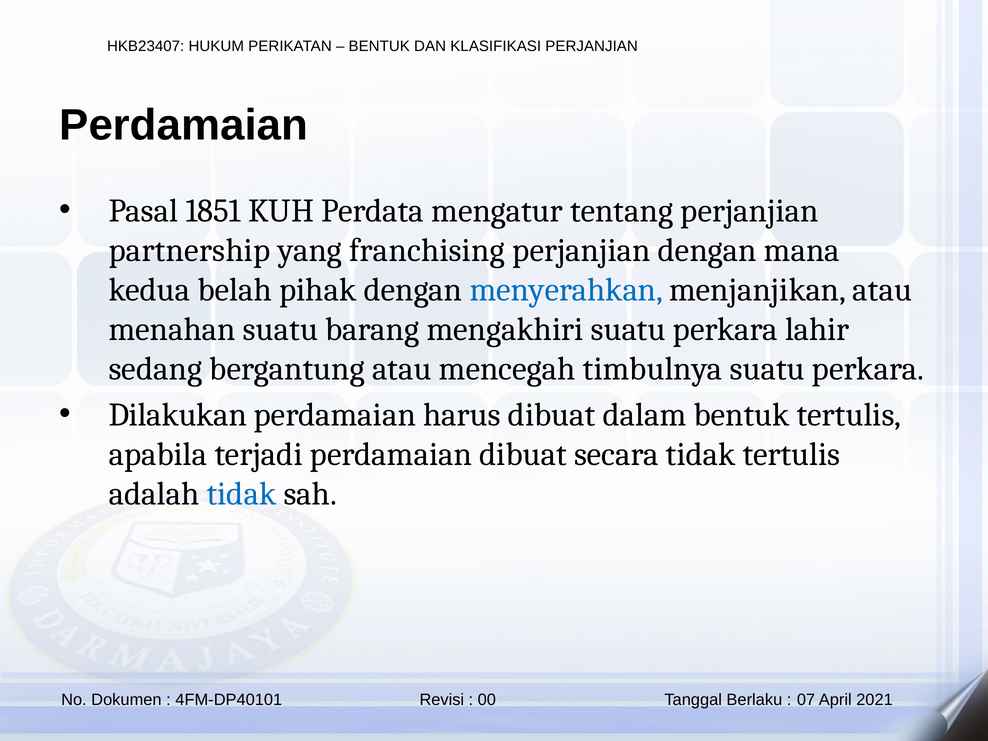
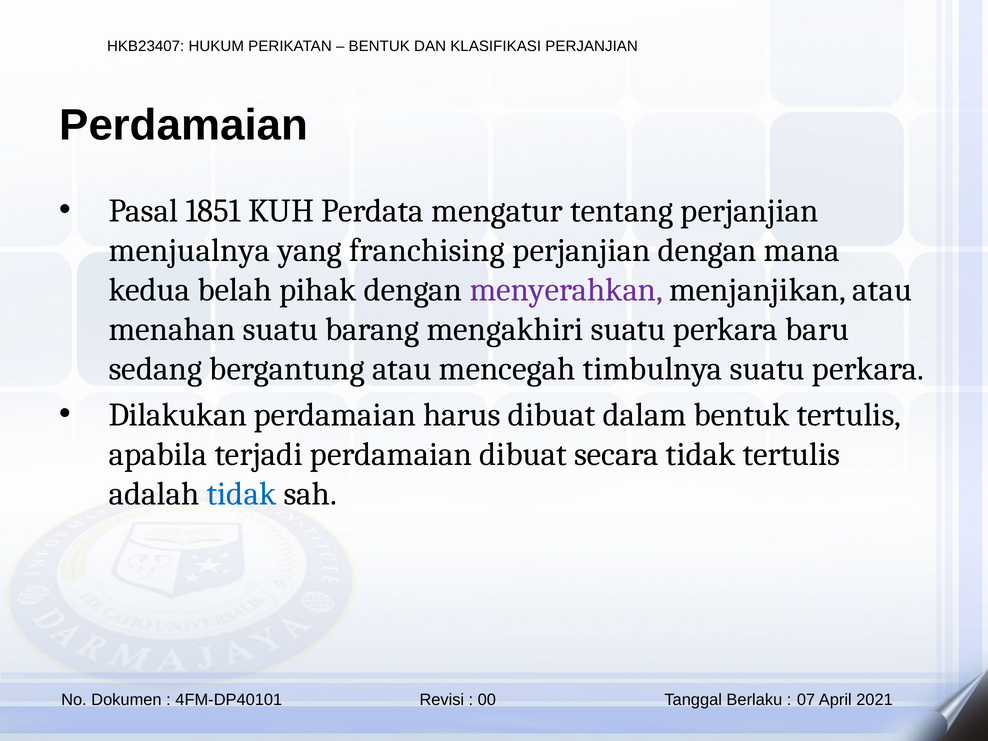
partnership: partnership -> menjualnya (190, 250)
menyerahkan colour: blue -> purple (566, 290)
lahir: lahir -> baru (817, 329)
